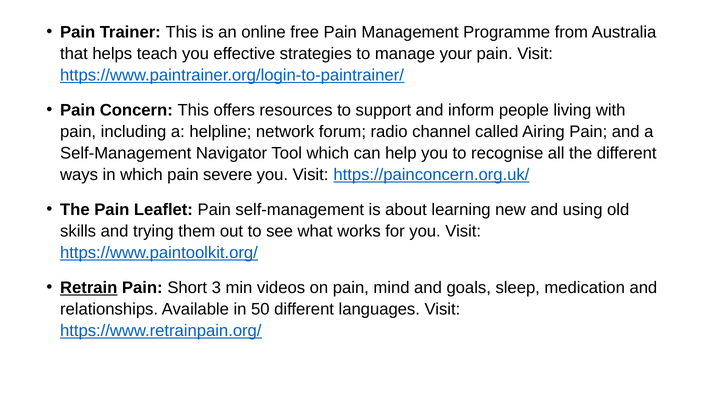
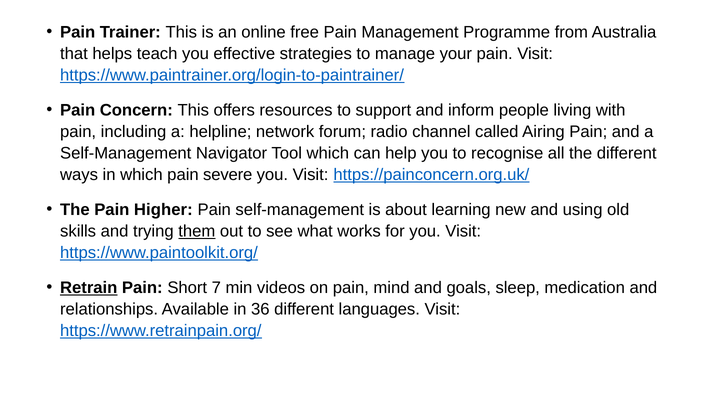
Leaflet: Leaflet -> Higher (163, 209)
them underline: none -> present (197, 231)
3: 3 -> 7 (216, 287)
50: 50 -> 36 (260, 309)
